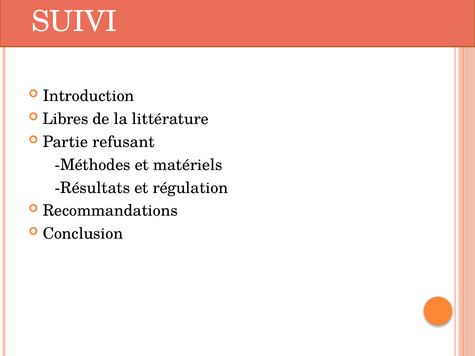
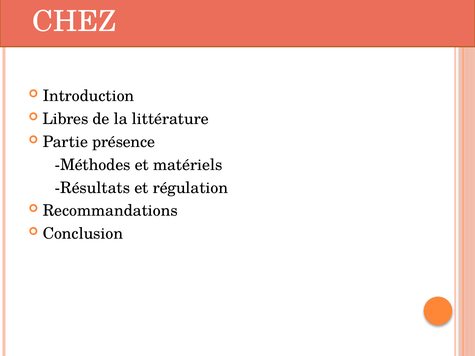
SUIVI: SUIVI -> CHEZ (74, 22)
refusant: refusant -> présence (124, 142)
